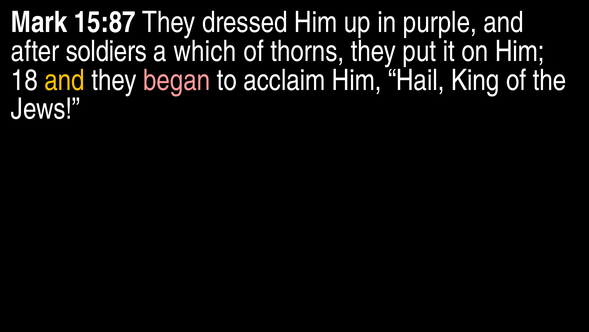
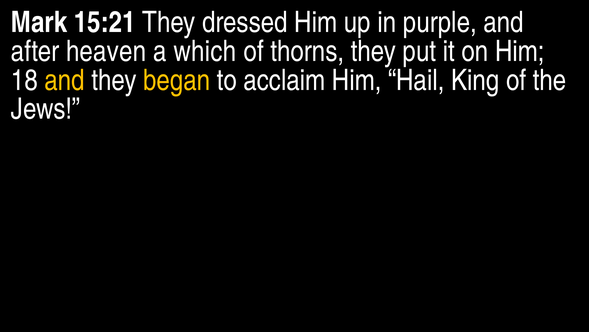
15:87: 15:87 -> 15:21 (105, 22)
soldiers: soldiers -> heaven (106, 51)
began colour: pink -> yellow (177, 80)
